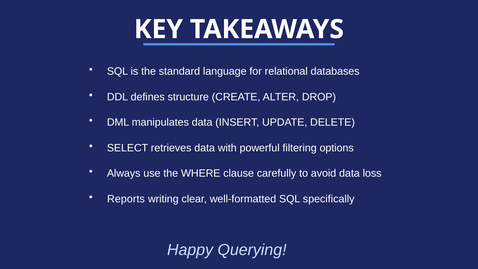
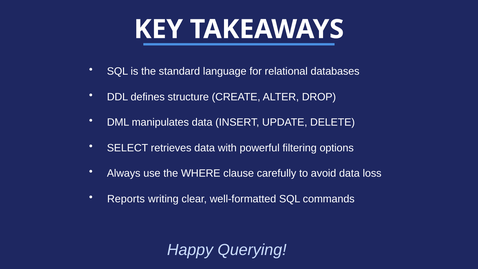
specifically: specifically -> commands (329, 199)
